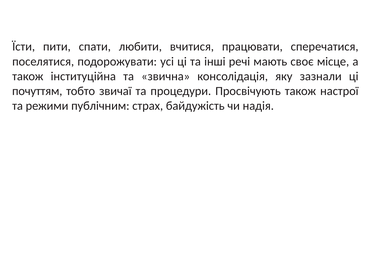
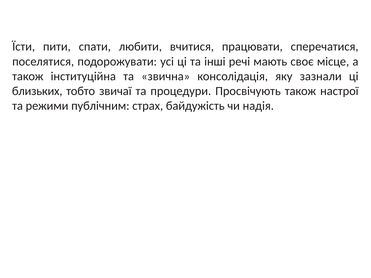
почуттям: почуттям -> близьких (37, 91)
